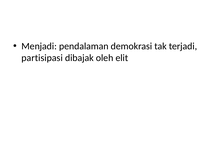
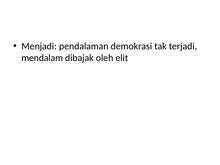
partisipasi: partisipasi -> mendalam (42, 58)
